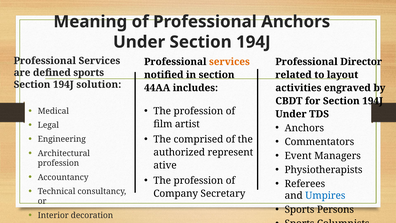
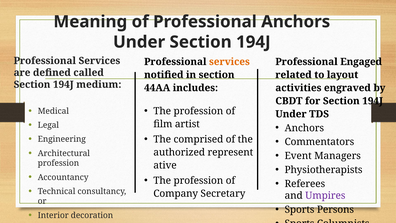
Director: Director -> Engaged (361, 62)
defined sports: sports -> called (89, 73)
solution: solution -> medium (99, 84)
Umpires colour: blue -> purple (325, 195)
